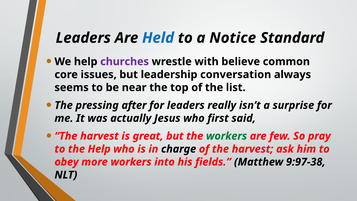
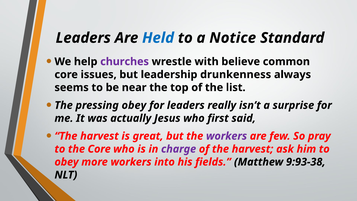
conversation: conversation -> drunkenness (236, 74)
pressing after: after -> obey (134, 105)
workers colour: green -> purple (227, 136)
the Help: Help -> Core (99, 149)
charge colour: black -> purple (179, 149)
9:97-38: 9:97-38 -> 9:93-38 (306, 162)
